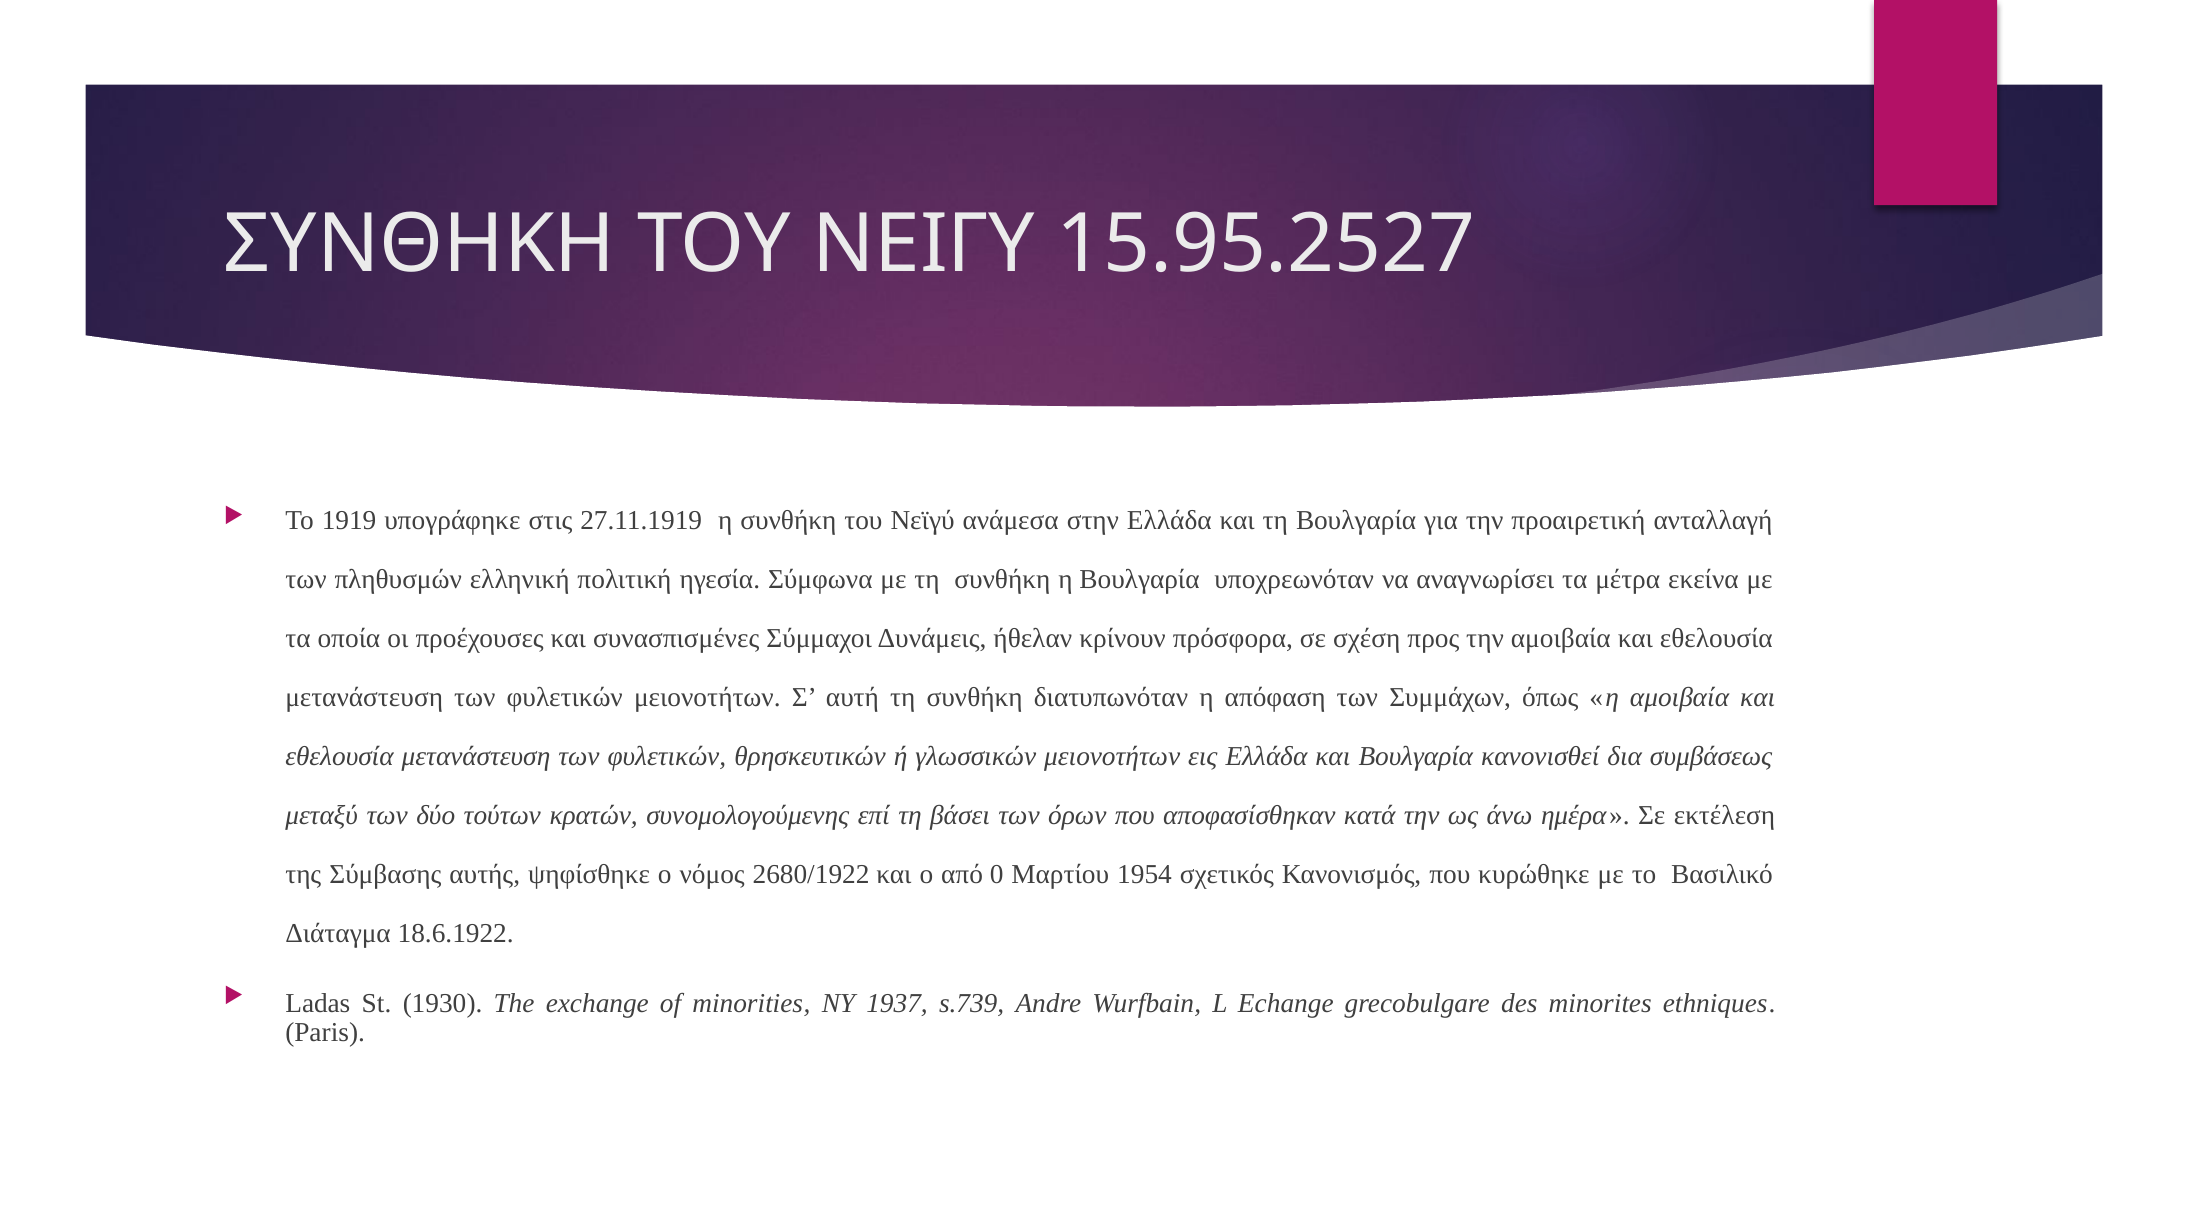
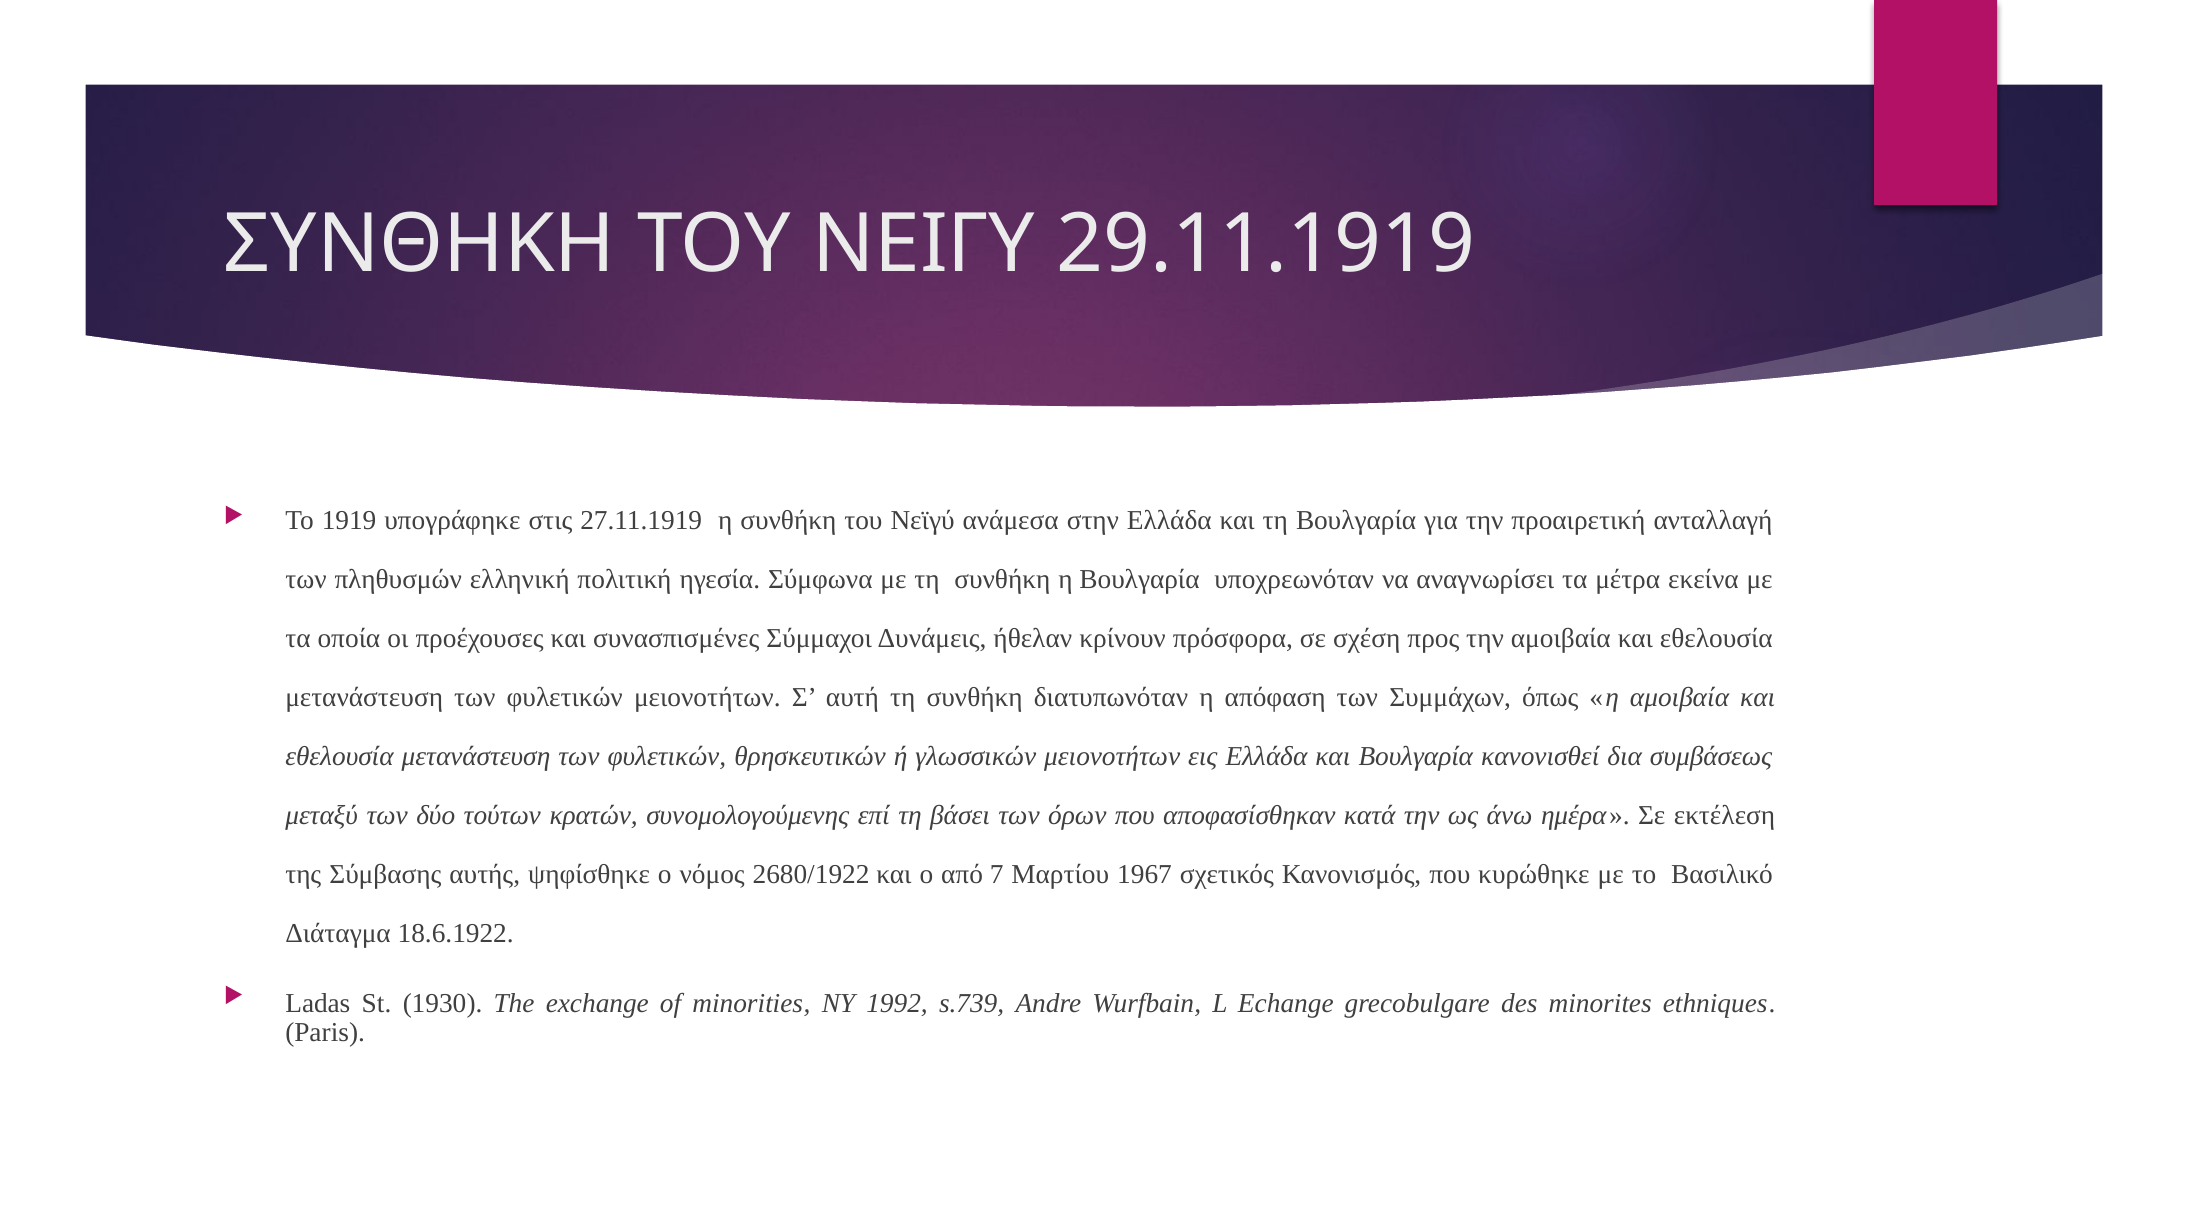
15.95.2527: 15.95.2527 -> 29.11.1919 (1266, 244)
0: 0 -> 7 (997, 875)
1954: 1954 -> 1967 (1145, 875)
1937: 1937 -> 1992 (897, 1003)
